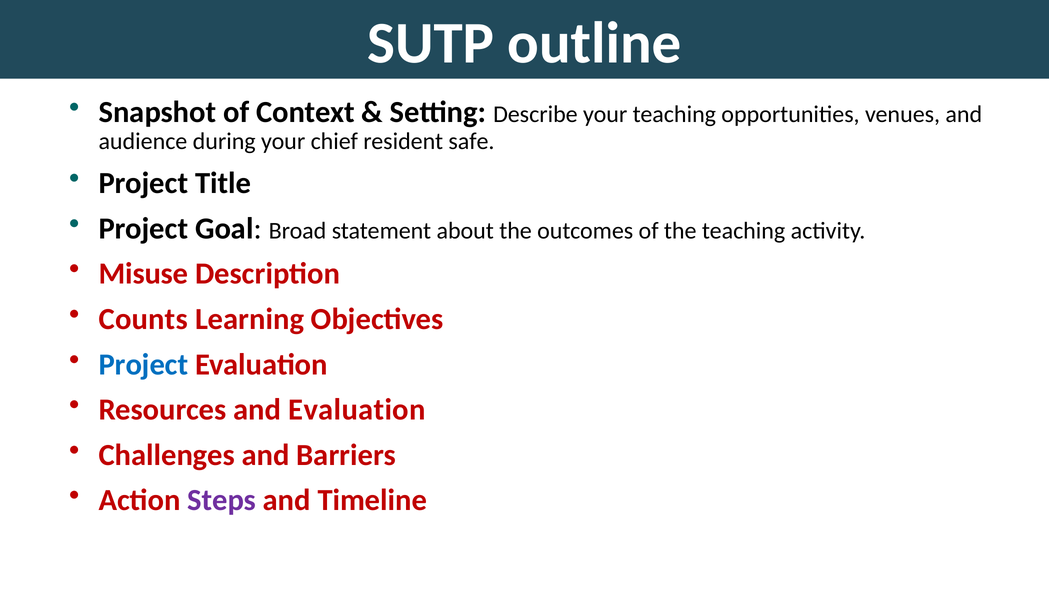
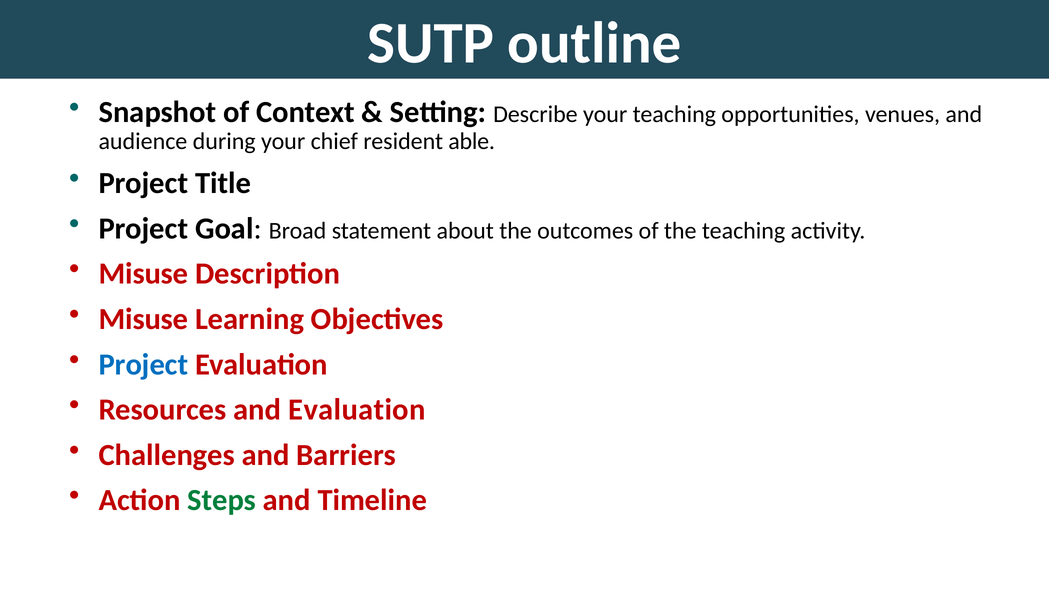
safe: safe -> able (472, 142)
Counts: Counts -> Misuse (143, 319)
Steps colour: purple -> green (222, 500)
